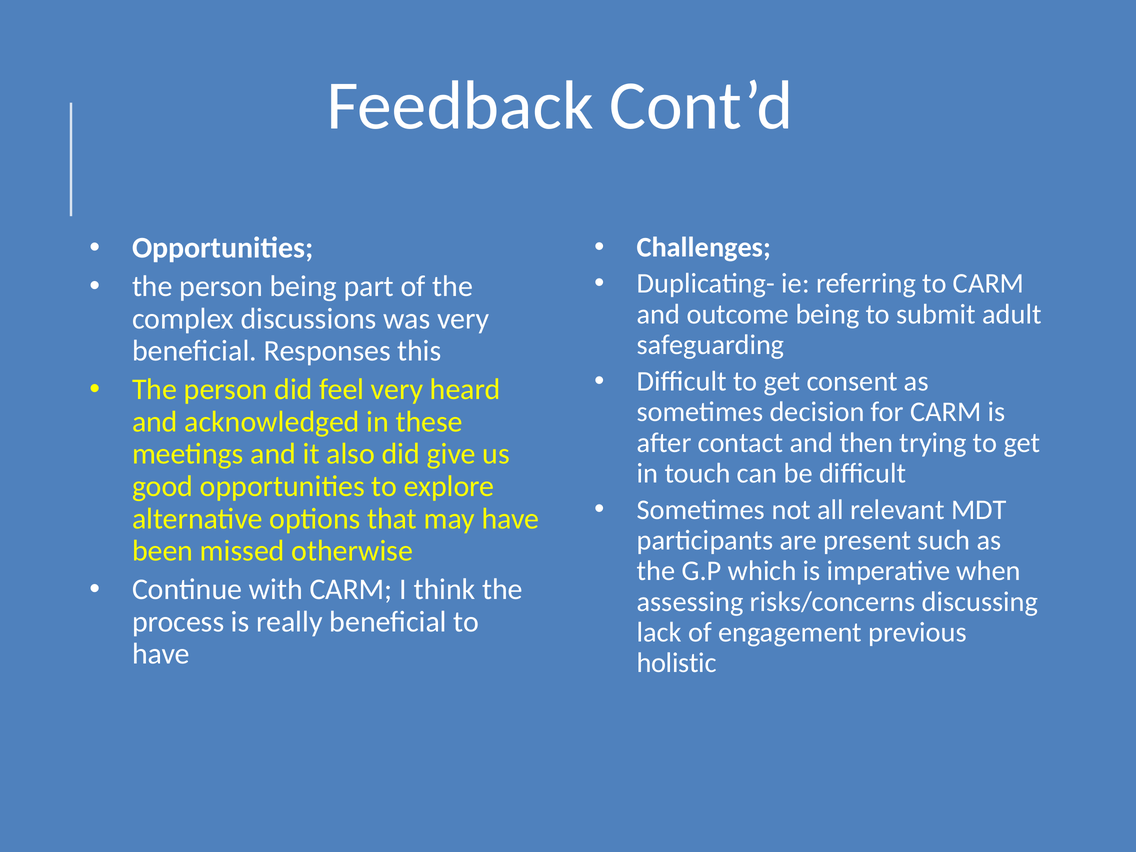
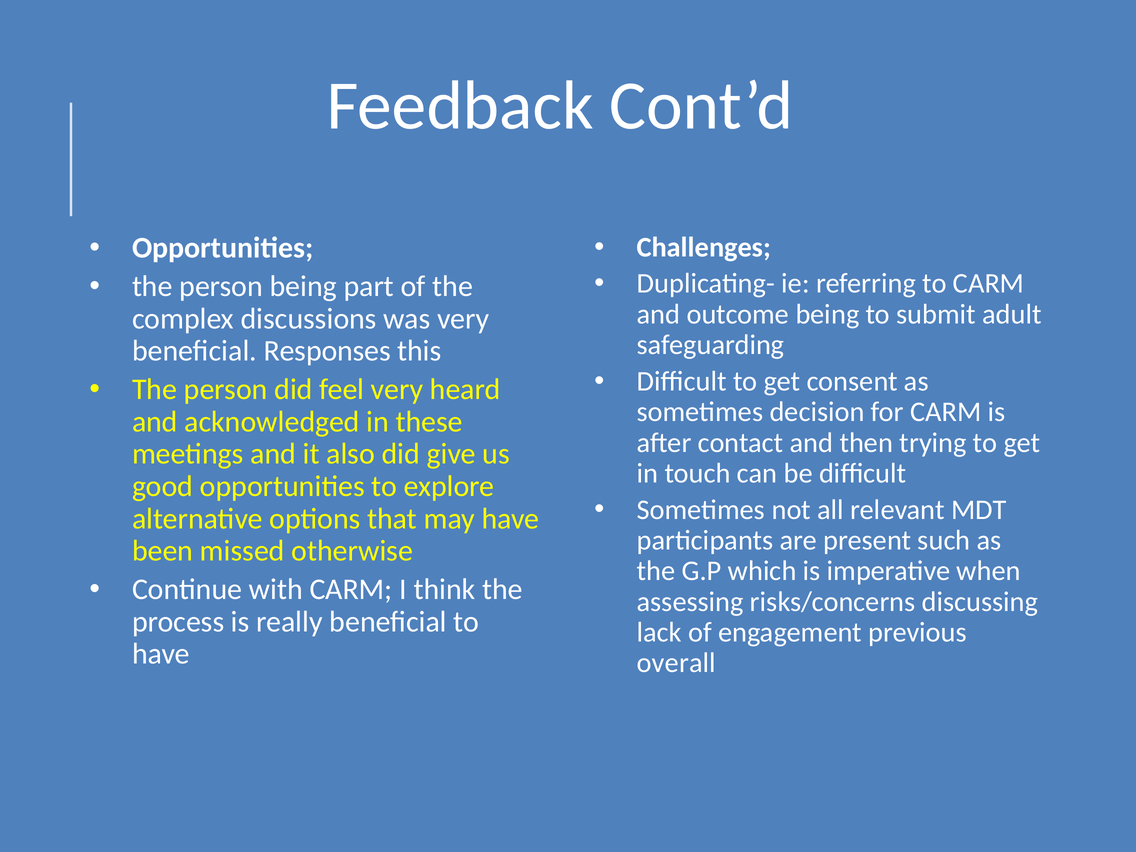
holistic: holistic -> overall (676, 663)
